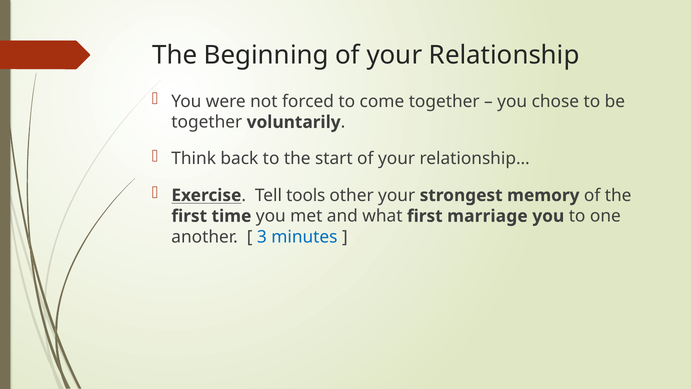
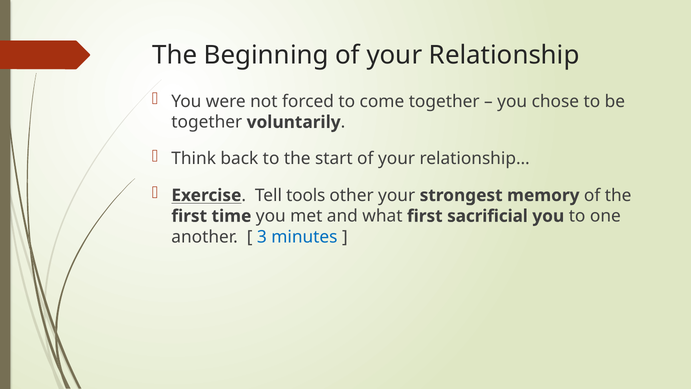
marriage: marriage -> sacrificial (488, 216)
